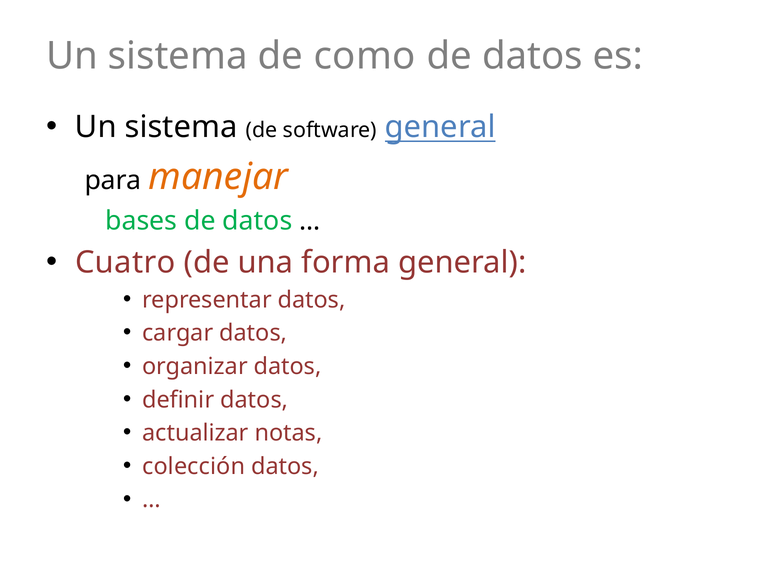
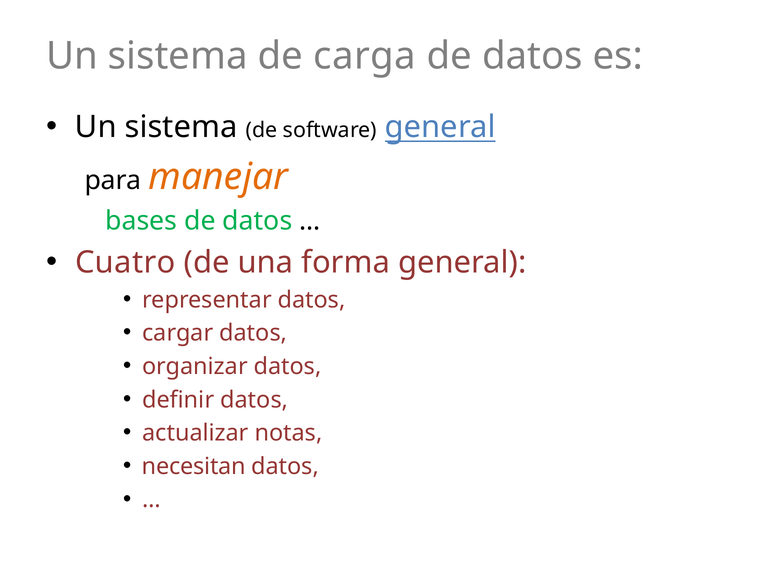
como: como -> carga (365, 56)
colección: colección -> necesitan (194, 466)
